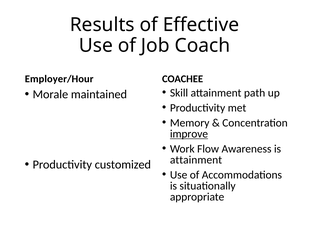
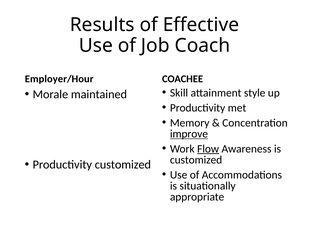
path: path -> style (255, 93)
Flow underline: none -> present (208, 148)
attainment: attainment -> customized (196, 160)
